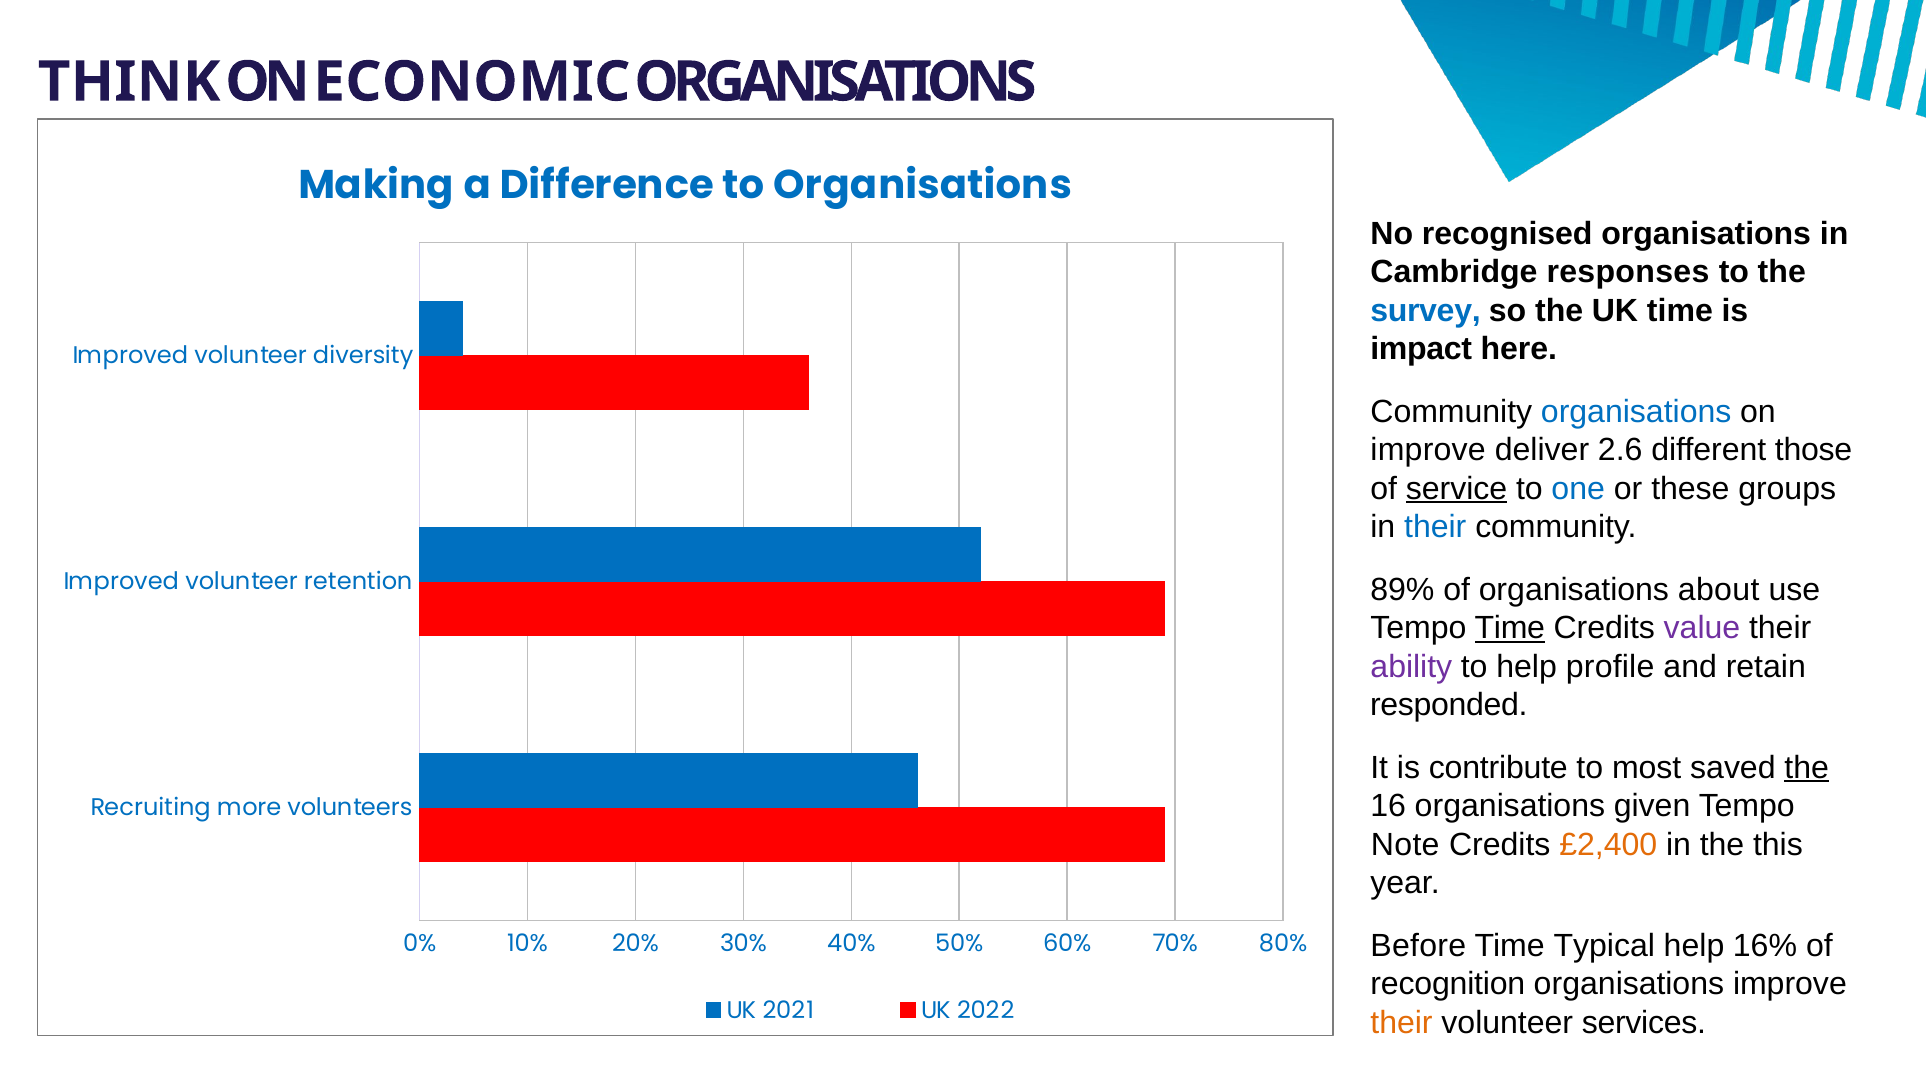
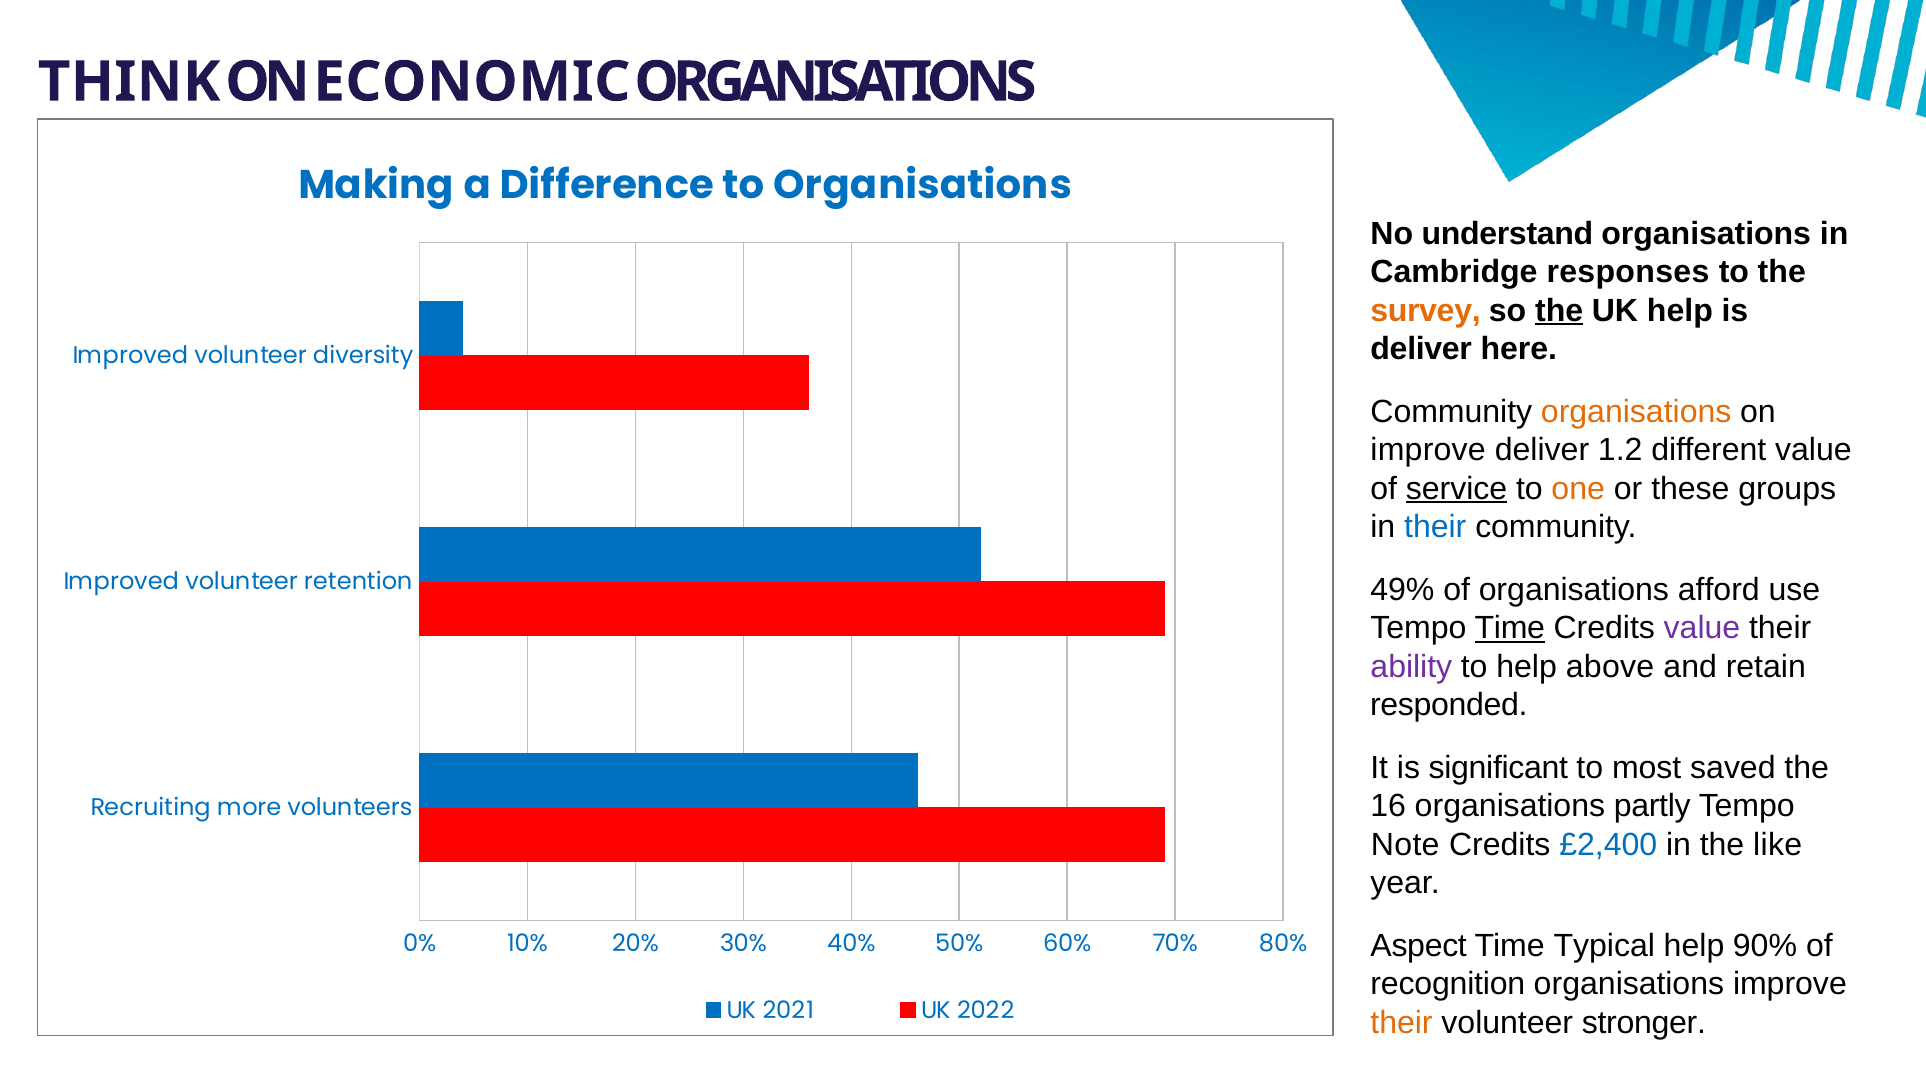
recognised: recognised -> understand (1507, 234)
survey colour: blue -> orange (1425, 311)
the underline: none -> present (1559, 311)
UK time: time -> help (1680, 311)
impact: impact -> deliver (1421, 349)
organisations colour: blue -> orange (1636, 412)
2.6: 2.6 -> 1.2 (1620, 450)
different those: those -> value (1813, 450)
one colour: blue -> orange (1578, 489)
89%: 89% -> 49% (1402, 590)
about: about -> afford (1719, 590)
profile: profile -> above (1610, 667)
contribute: contribute -> significant (1498, 768)
the underline: present -> none (1807, 768)
given: given -> partly (1652, 806)
£2,400 colour: orange -> blue (1608, 845)
this: this -> like (1778, 845)
Before: Before -> Aspect (1419, 946)
16%: 16% -> 90% (1765, 946)
services: services -> stronger (1644, 1023)
